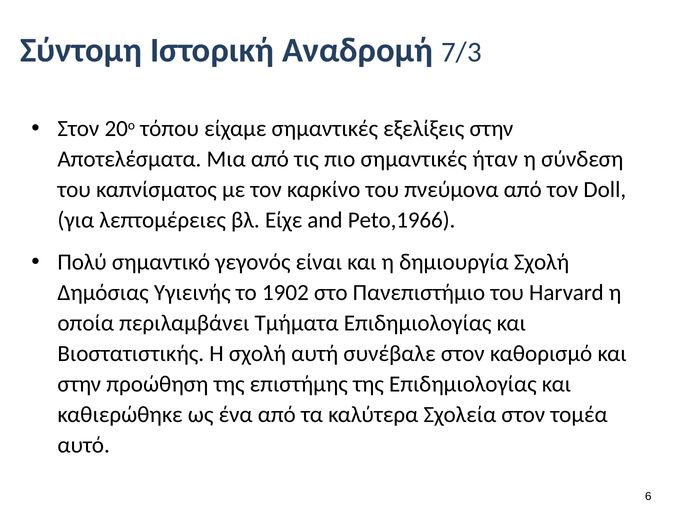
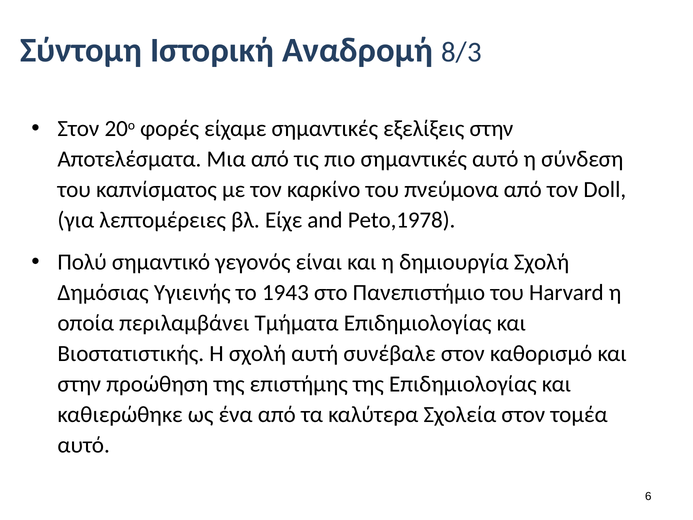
7/3: 7/3 -> 8/3 (462, 52)
τόπου: τόπου -> φορές (170, 129)
σημαντικές ήταν: ήταν -> αυτό (495, 159)
Peto,1966: Peto,1966 -> Peto,1978 (402, 220)
1902: 1902 -> 1943 (285, 293)
